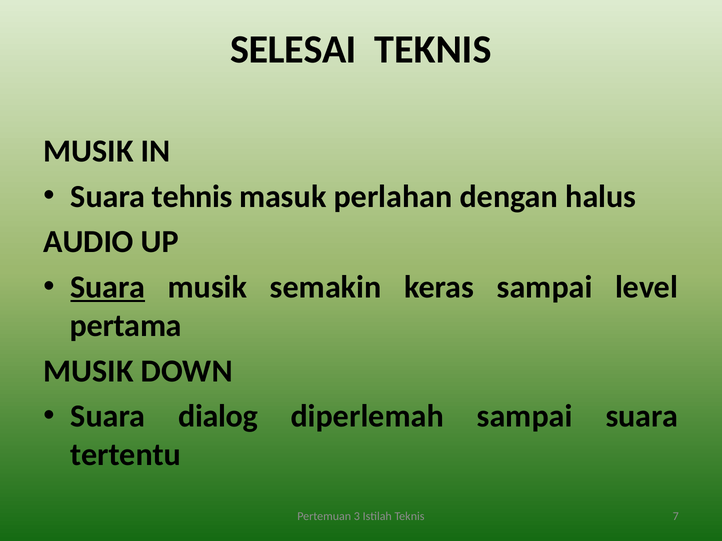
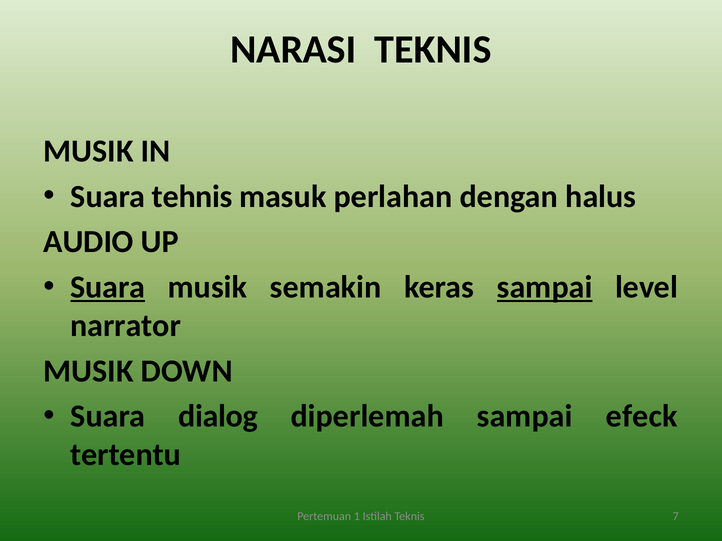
SELESAI: SELESAI -> NARASI (293, 50)
sampai underline: none -> present (545, 287)
pertama: pertama -> narrator (126, 326)
sampai suara: suara -> efeck (642, 417)
3: 3 -> 1 (357, 517)
